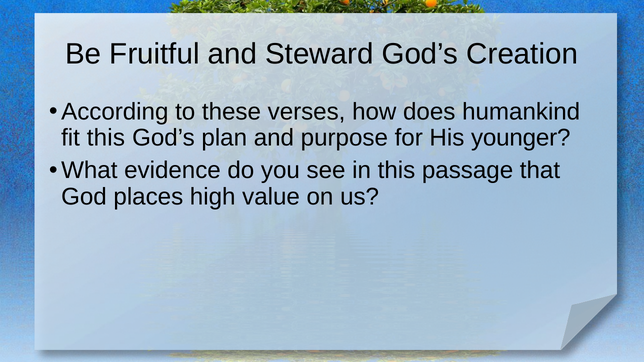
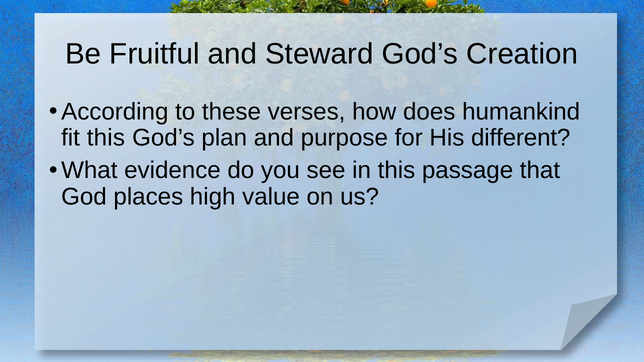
younger: younger -> different (521, 138)
